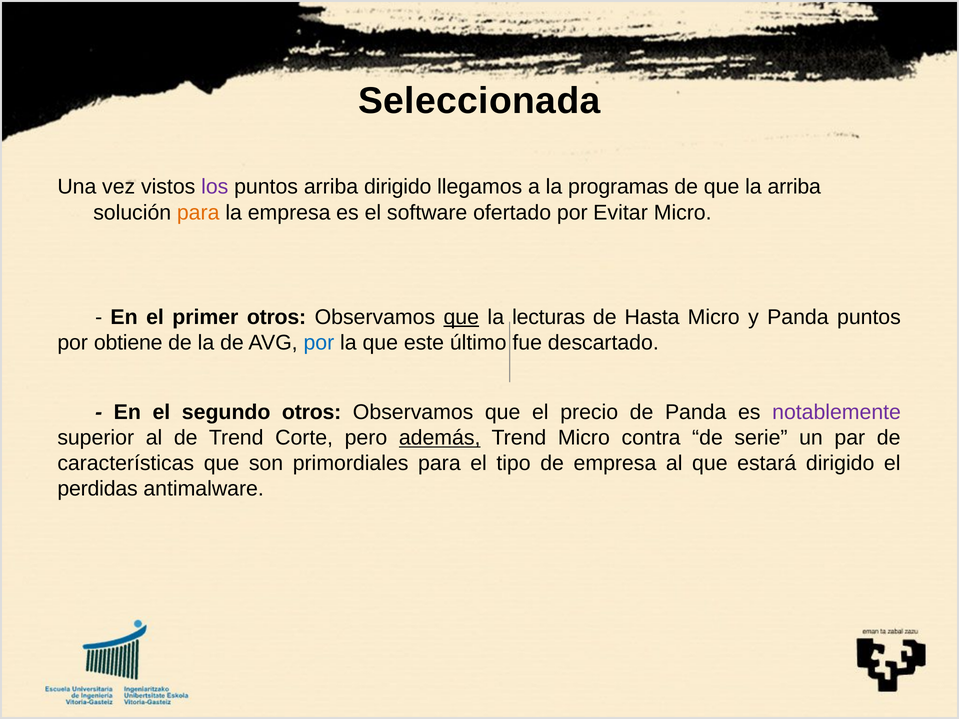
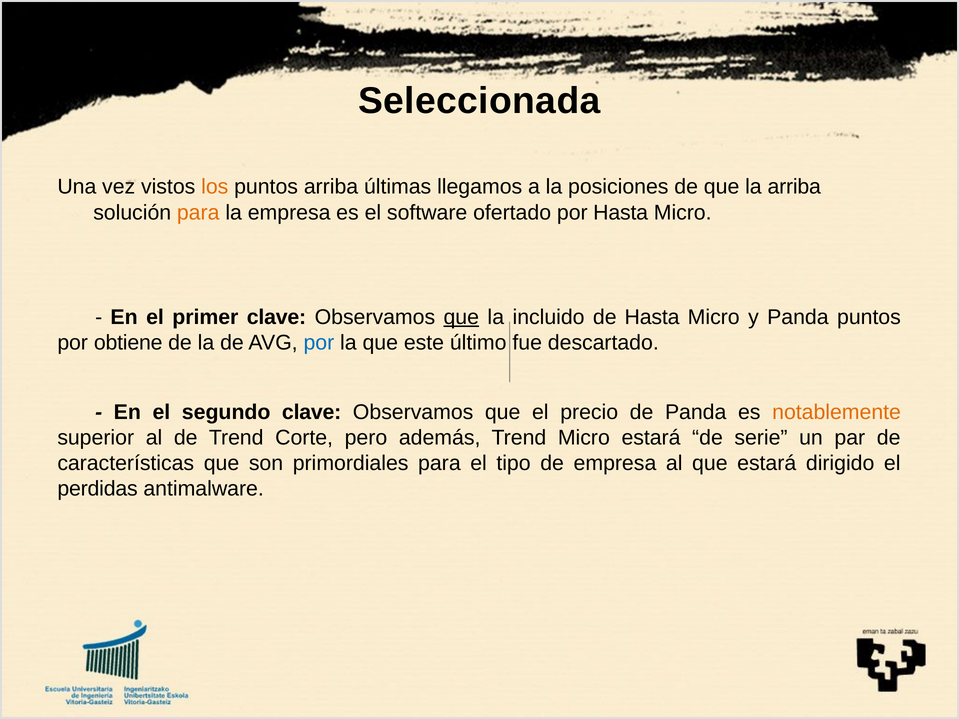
los colour: purple -> orange (215, 187)
arriba dirigido: dirigido -> últimas (398, 187)
programas: programas -> posiciones (618, 187)
por Evitar: Evitar -> Hasta (621, 213)
primer otros: otros -> clave (276, 317)
lecturas: lecturas -> incluido (549, 317)
segundo otros: otros -> clave (312, 412)
notablemente colour: purple -> orange (837, 412)
además underline: present -> none (440, 438)
Micro contra: contra -> estará (651, 438)
